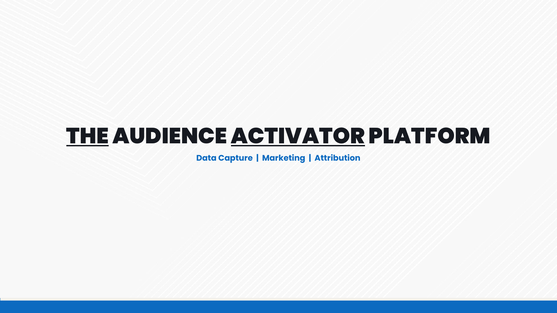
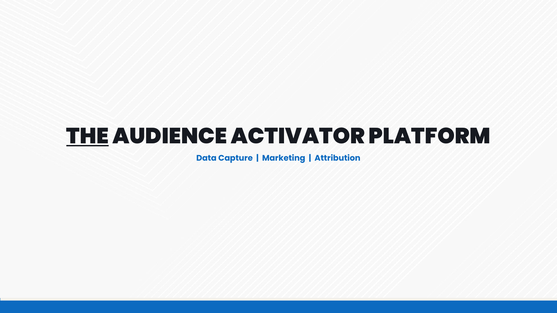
ACTIVATOR underline: present -> none (298, 136)
